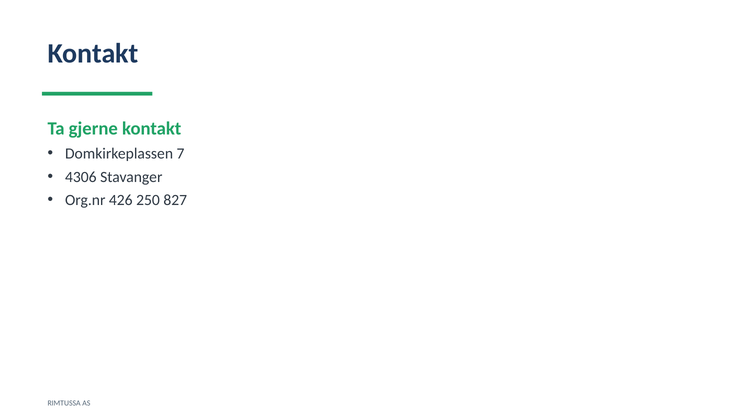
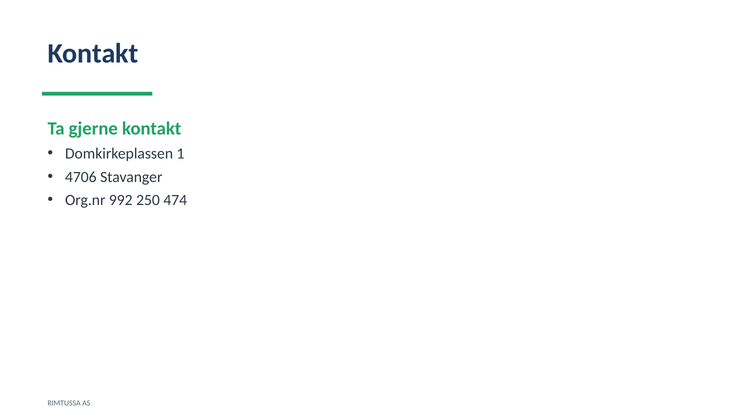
7: 7 -> 1 (181, 154)
4306: 4306 -> 4706 (81, 177)
426: 426 -> 992 (121, 200)
827: 827 -> 474 (175, 200)
